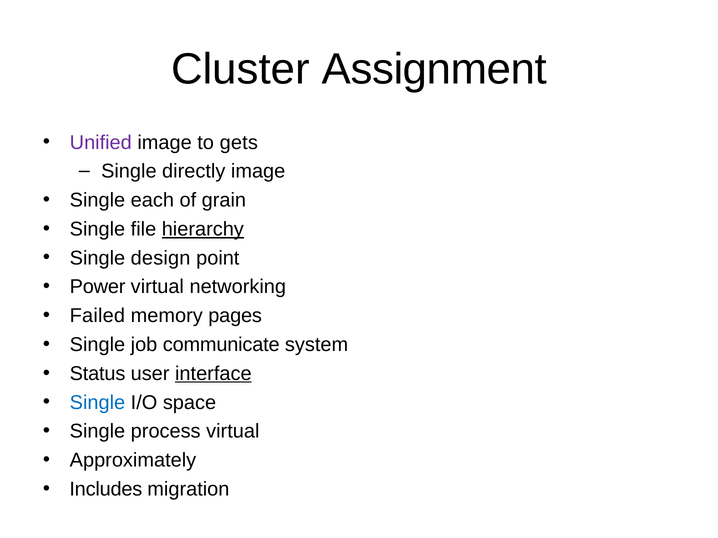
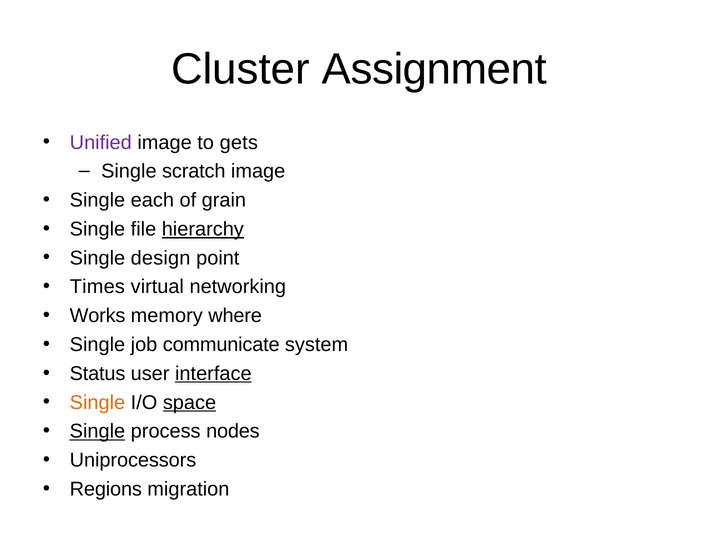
directly: directly -> scratch (194, 171)
Power: Power -> Times (97, 287)
Failed: Failed -> Works (98, 316)
pages: pages -> where (235, 316)
Single colour: blue -> orange (97, 403)
space underline: none -> present (190, 403)
Single underline: none -> present (97, 432)
process virtual: virtual -> nodes (233, 432)
Approximately: Approximately -> Uniprocessors (133, 461)
Includes: Includes -> Regions (106, 490)
